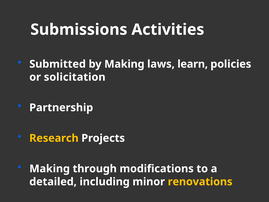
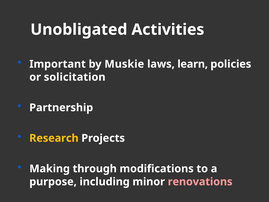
Submissions: Submissions -> Unobligated (79, 30)
Submitted: Submitted -> Important (58, 64)
by Making: Making -> Muskie (124, 64)
detailed: detailed -> purpose (53, 182)
renovations colour: yellow -> pink (200, 182)
